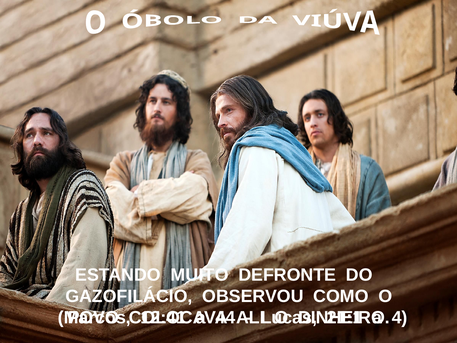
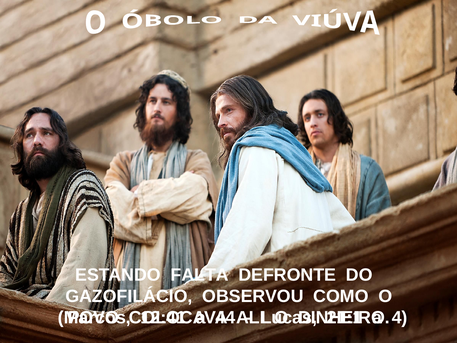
MUITO: MUITO -> FALTA (200, 275)
